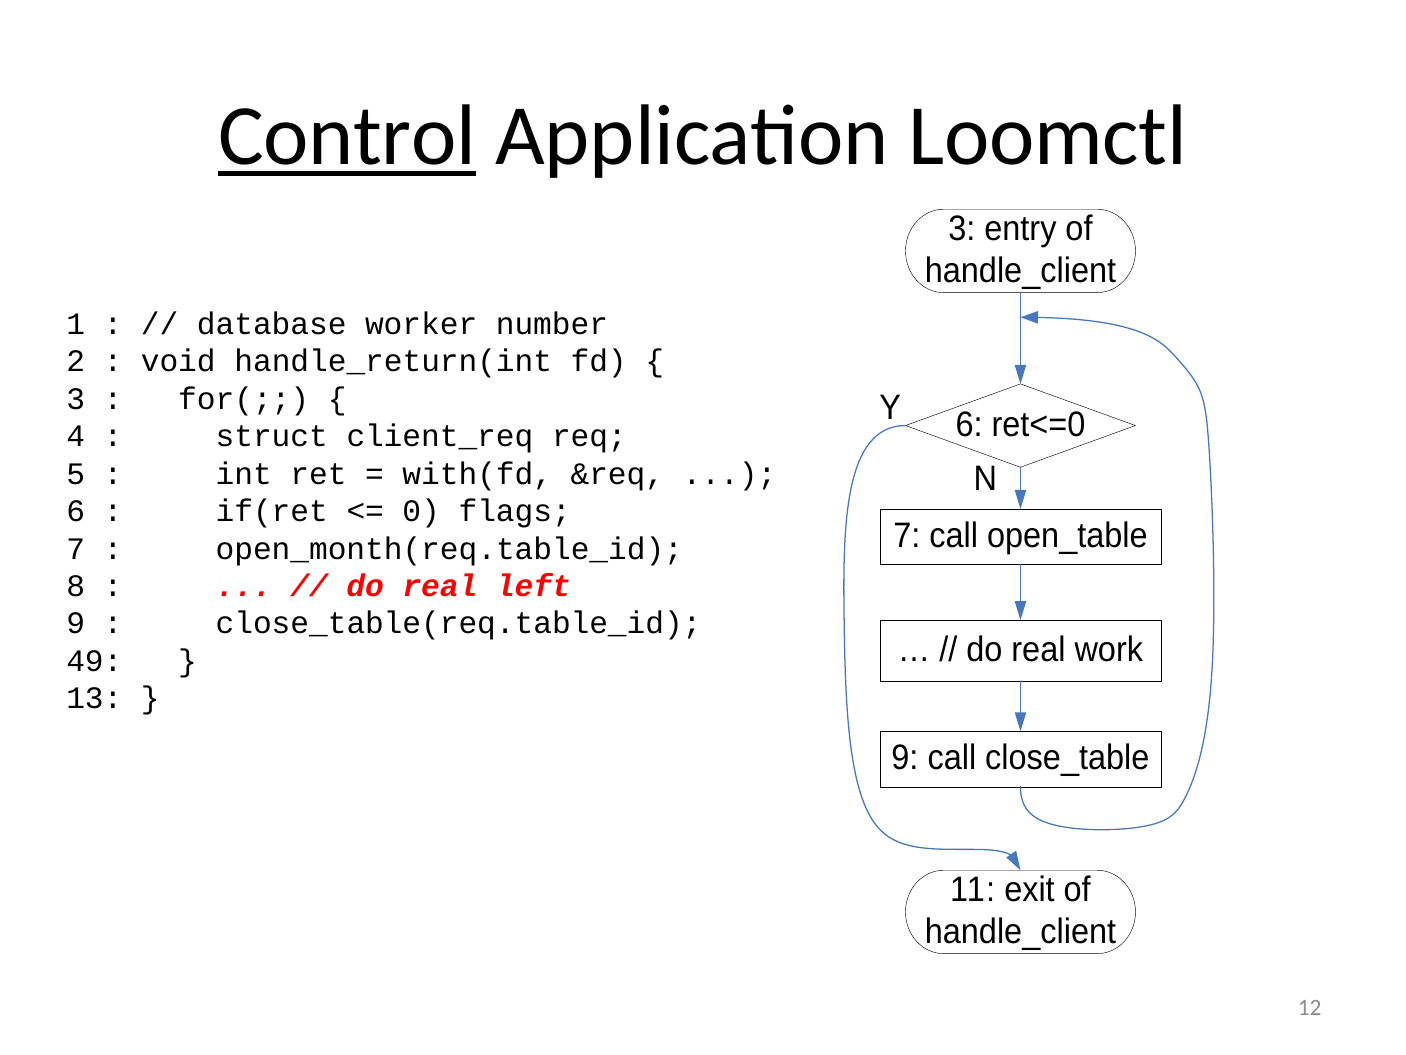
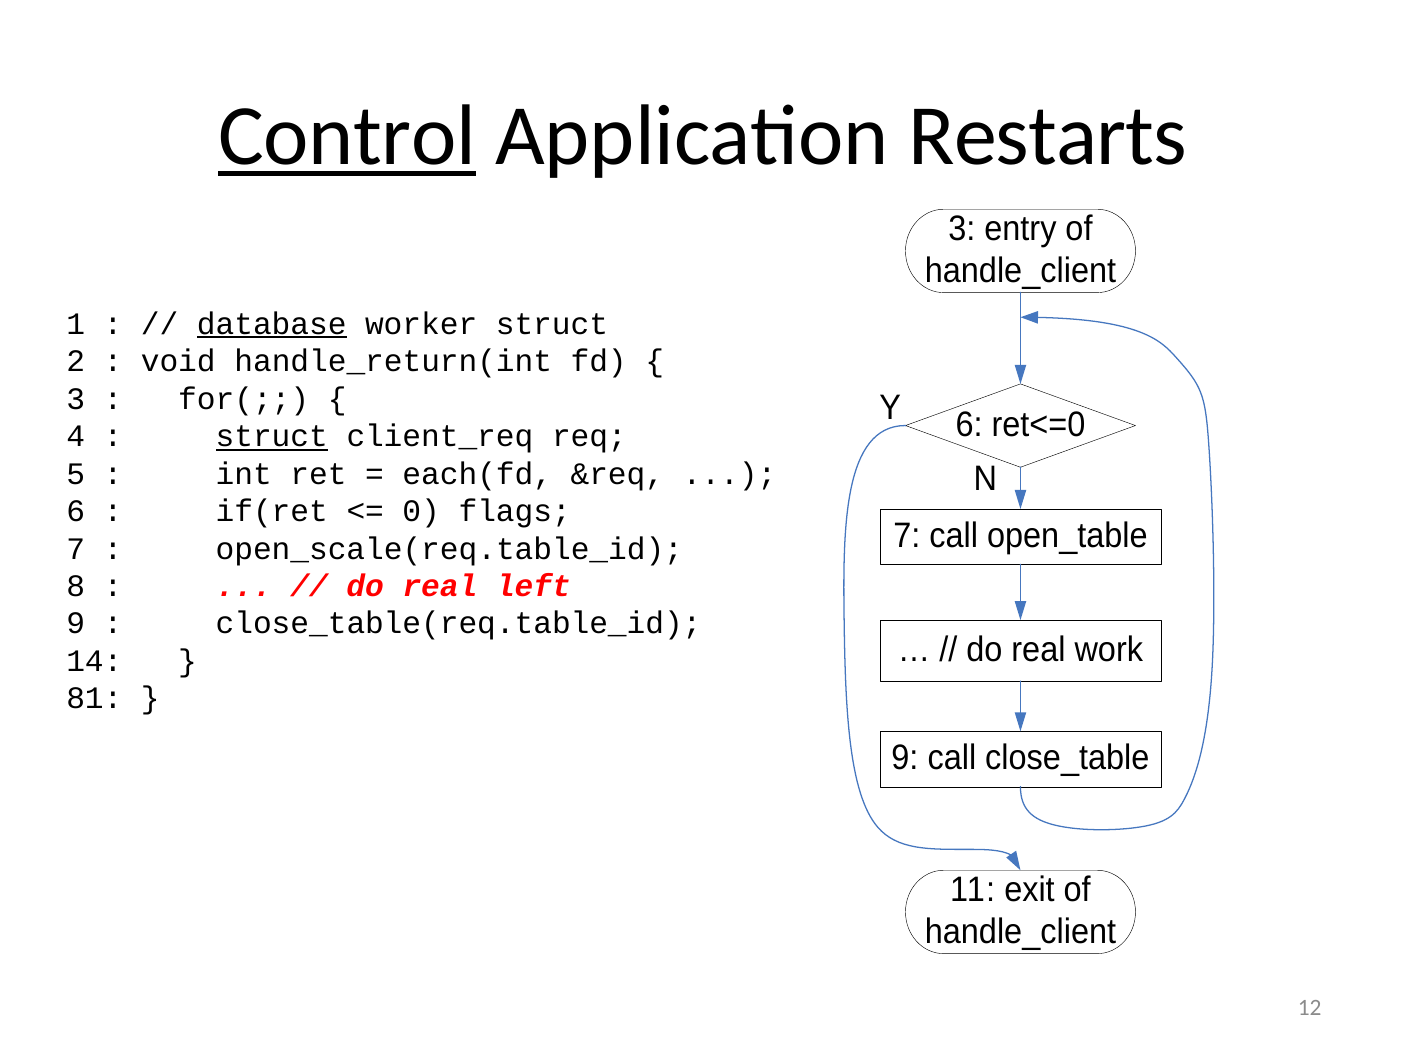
Loomctl: Loomctl -> Restarts (1048, 136)
database underline: none -> present (272, 324)
worker number: number -> struct (552, 324)
struct underline: none -> present (272, 436)
with(fd: with(fd -> each(fd (477, 473)
open_month(req.table_id: open_month(req.table_id -> open_scale(req.table_id (449, 548)
49: 49 -> 14 (94, 661)
13: 13 -> 81 (94, 698)
